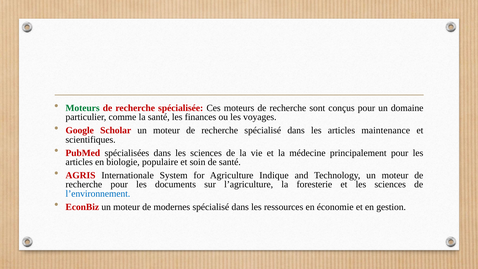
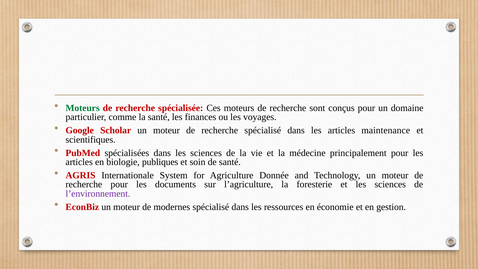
populaire: populaire -> publiques (160, 162)
Indique: Indique -> Donnée (274, 175)
l’environnement colour: blue -> purple (98, 193)
